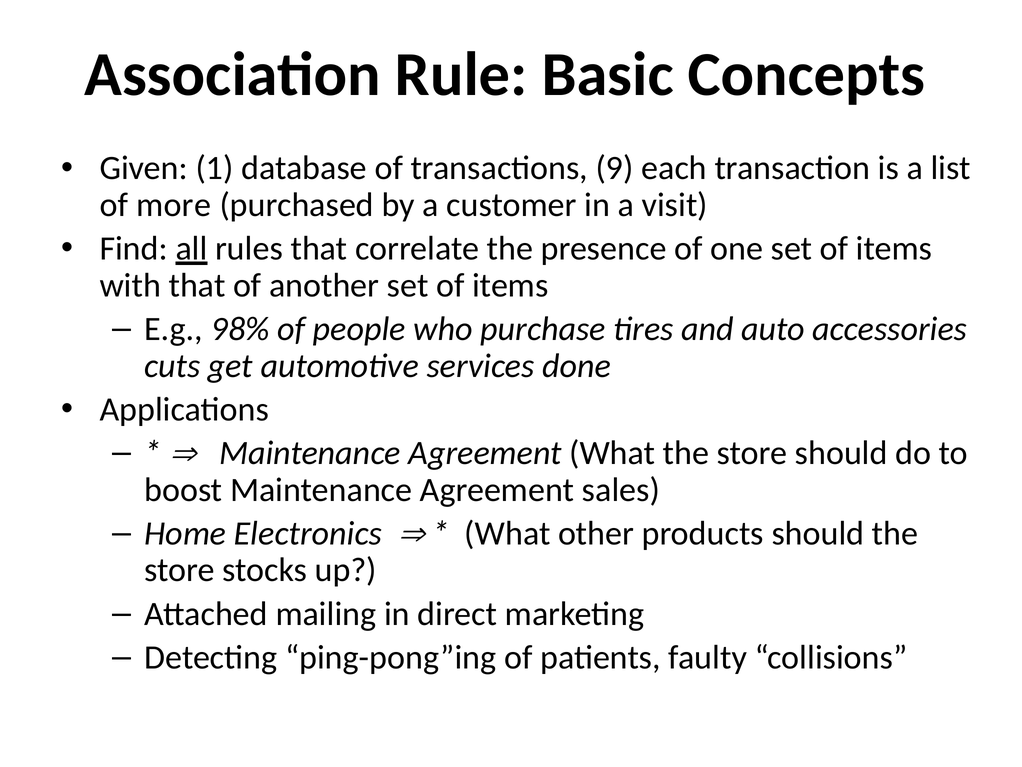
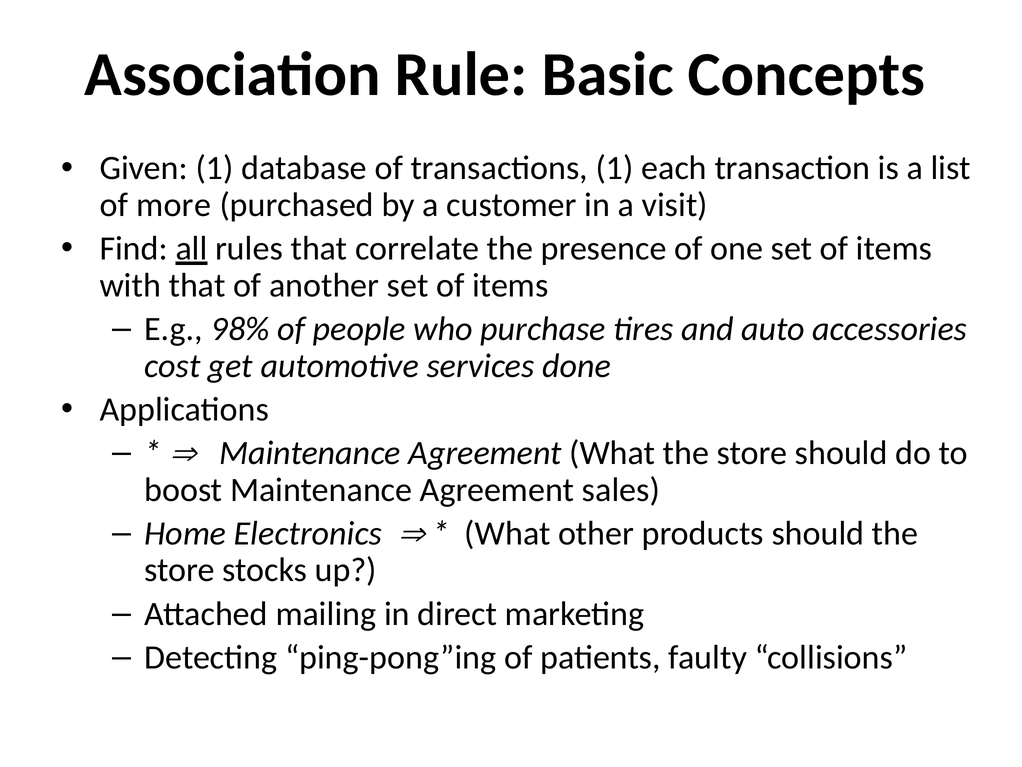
transactions 9: 9 -> 1 (615, 168)
cuts: cuts -> cost (172, 366)
